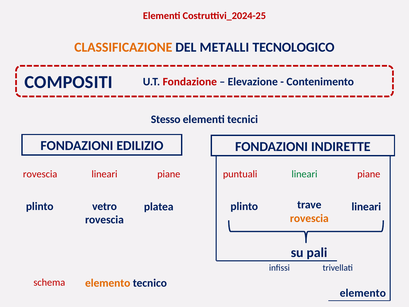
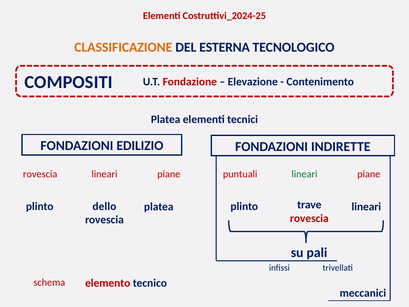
METALLI: METALLI -> ESTERNA (225, 47)
Stesso: Stesso -> Platea (166, 119)
vetro: vetro -> dello (104, 206)
rovescia colour: orange -> red (309, 218)
elemento colour: orange -> red (108, 283)
elemento: elemento -> meccanici (363, 293)
